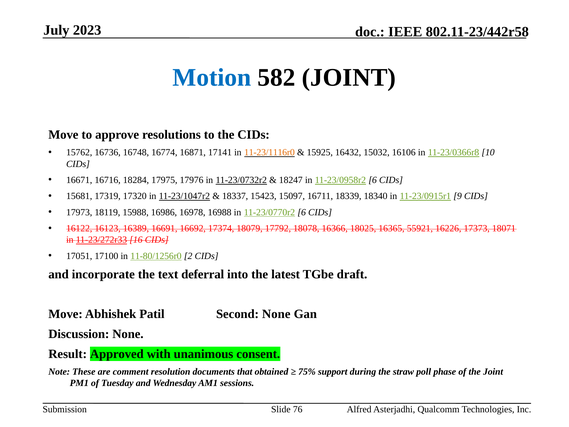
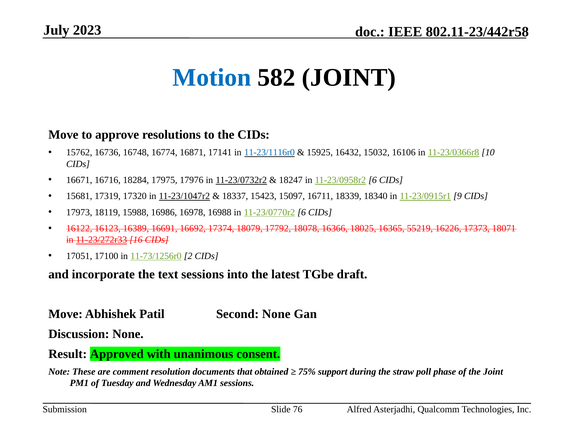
11-23/1116r0 colour: orange -> blue (269, 152)
55921: 55921 -> 55219 (420, 228)
11-80/1256r0: 11-80/1256r0 -> 11-73/1256r0 (156, 256)
text deferral: deferral -> sessions (203, 274)
